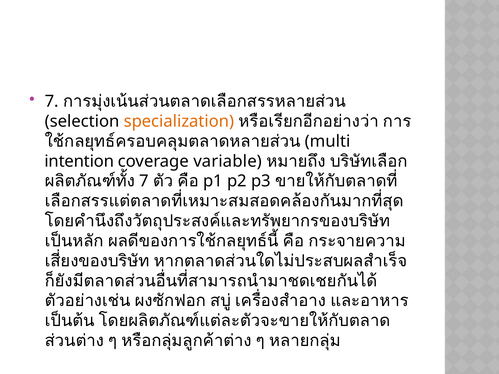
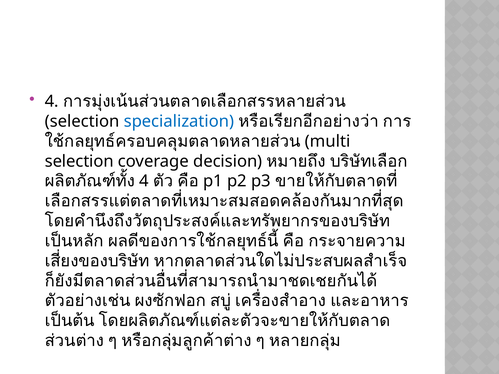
7: 7 -> 4 (52, 101)
specialization colour: orange -> blue (179, 121)
intention: intention -> selection (79, 161)
variable: variable -> decision (228, 161)
7: 7 -> 4 (144, 181)
